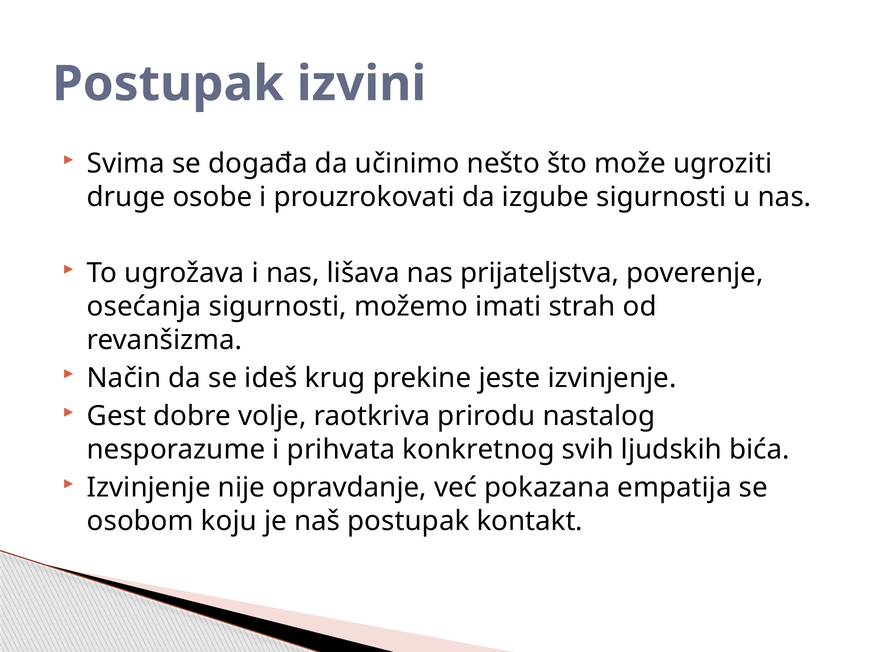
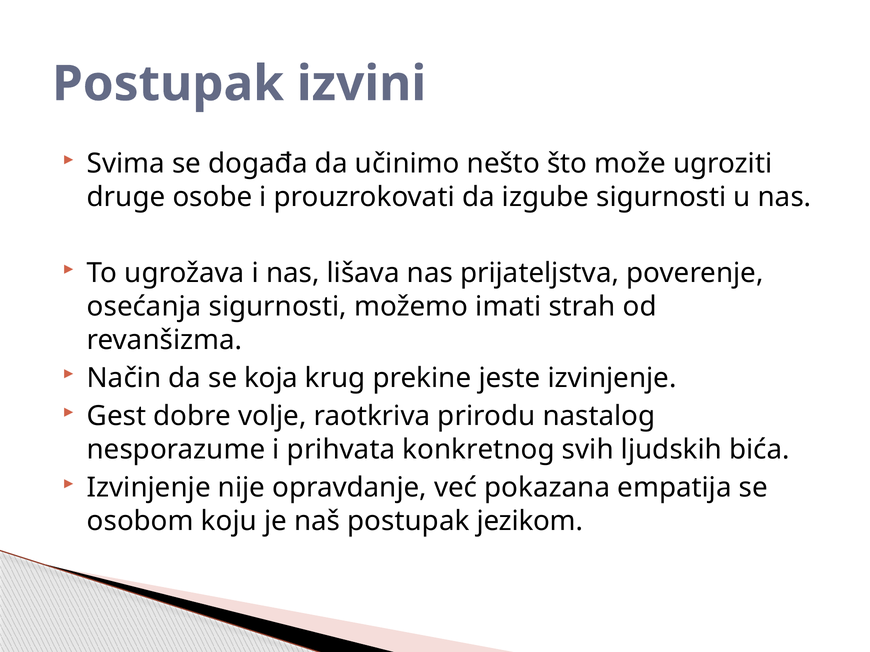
ideš: ideš -> koja (271, 378)
kontakt: kontakt -> jezikom (530, 521)
